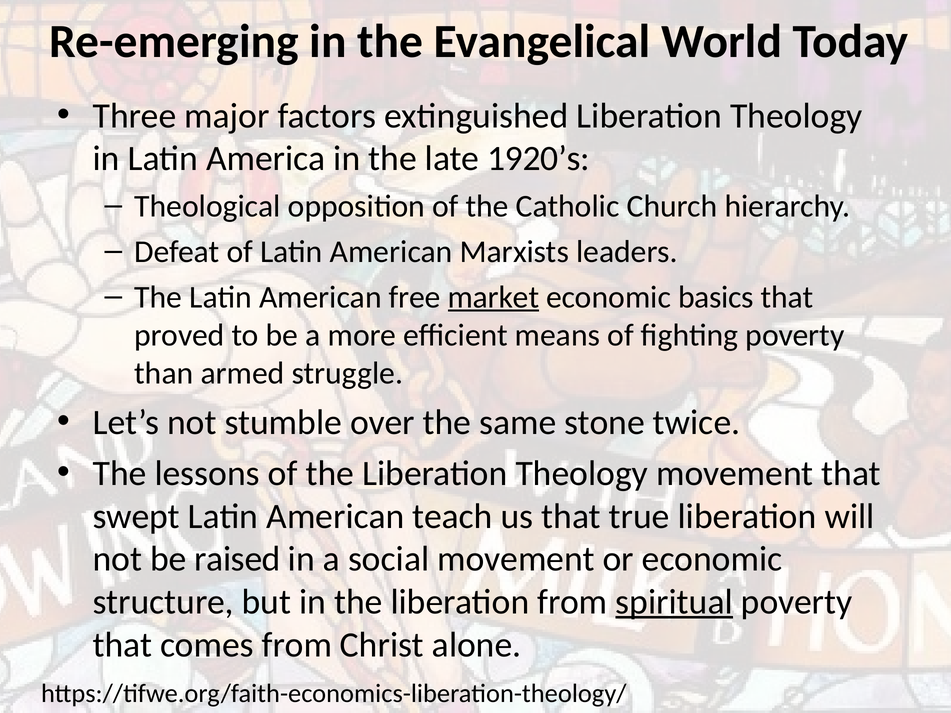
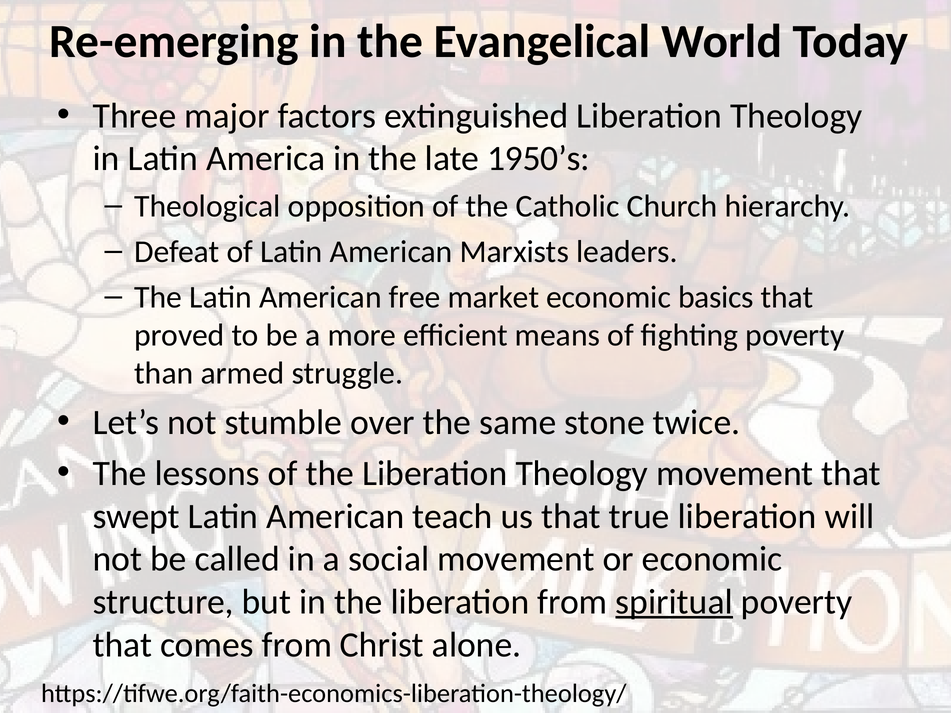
1920’s: 1920’s -> 1950’s (538, 159)
market underline: present -> none (494, 297)
raised: raised -> called (237, 559)
